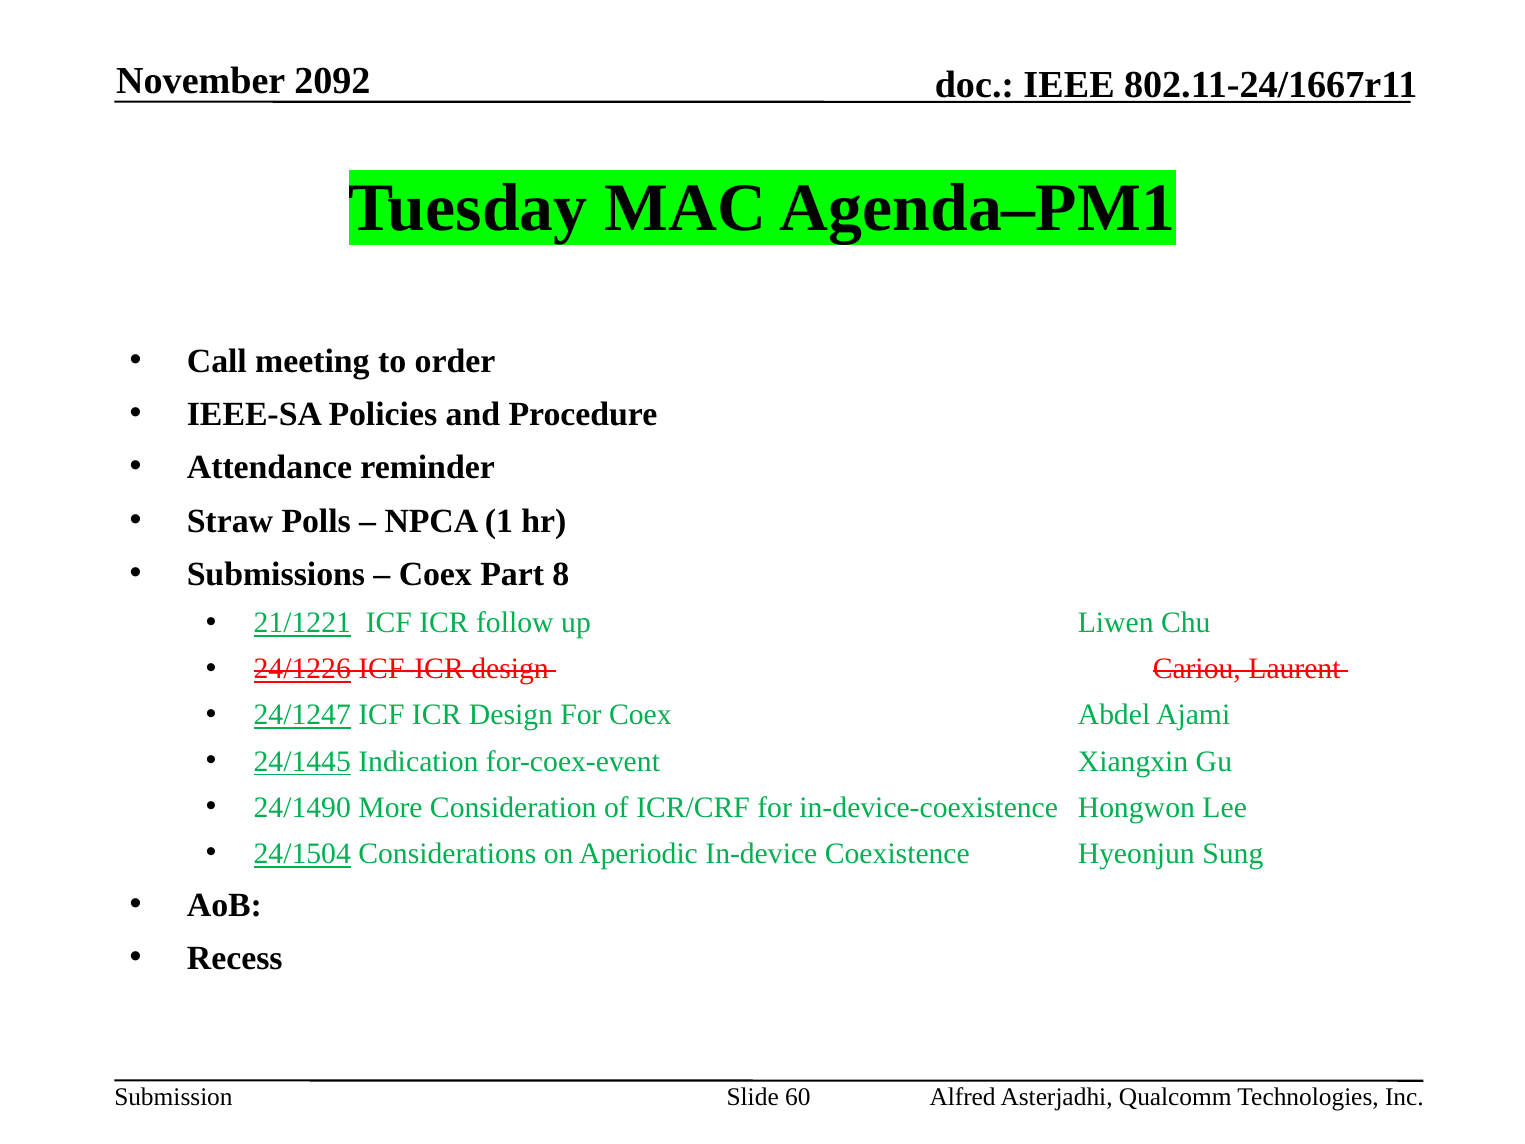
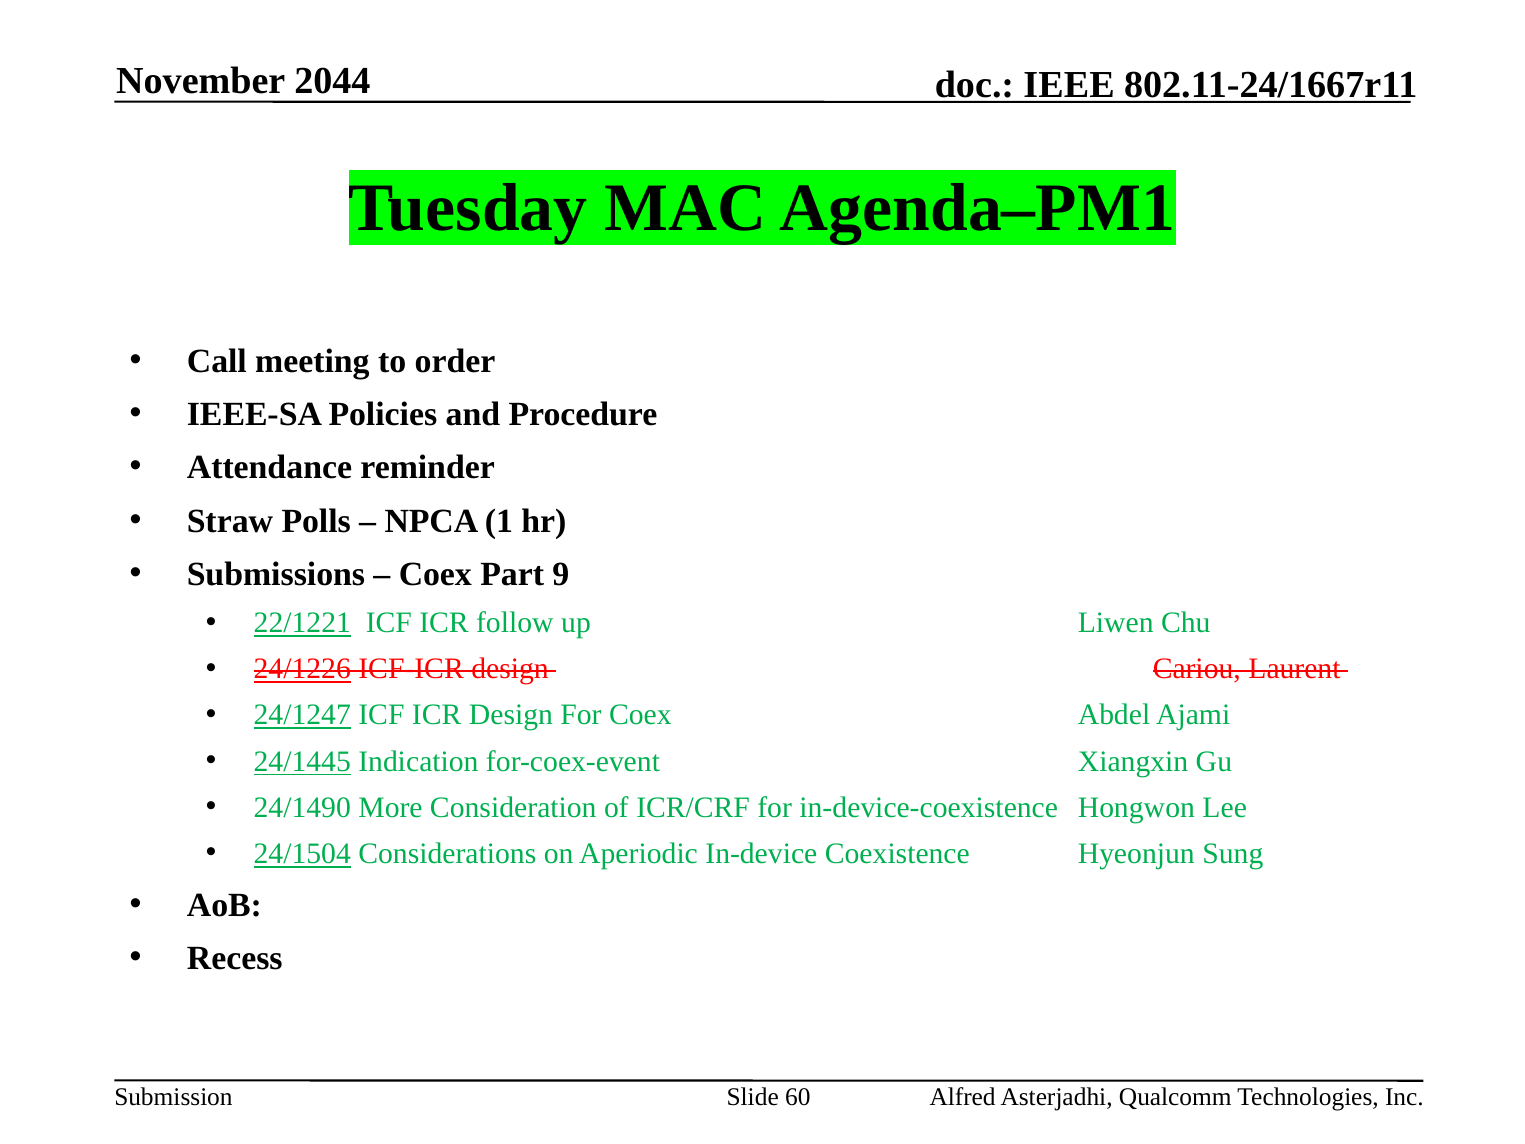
2092: 2092 -> 2044 (332, 81)
8: 8 -> 9 (561, 574)
21/1221: 21/1221 -> 22/1221 (302, 623)
